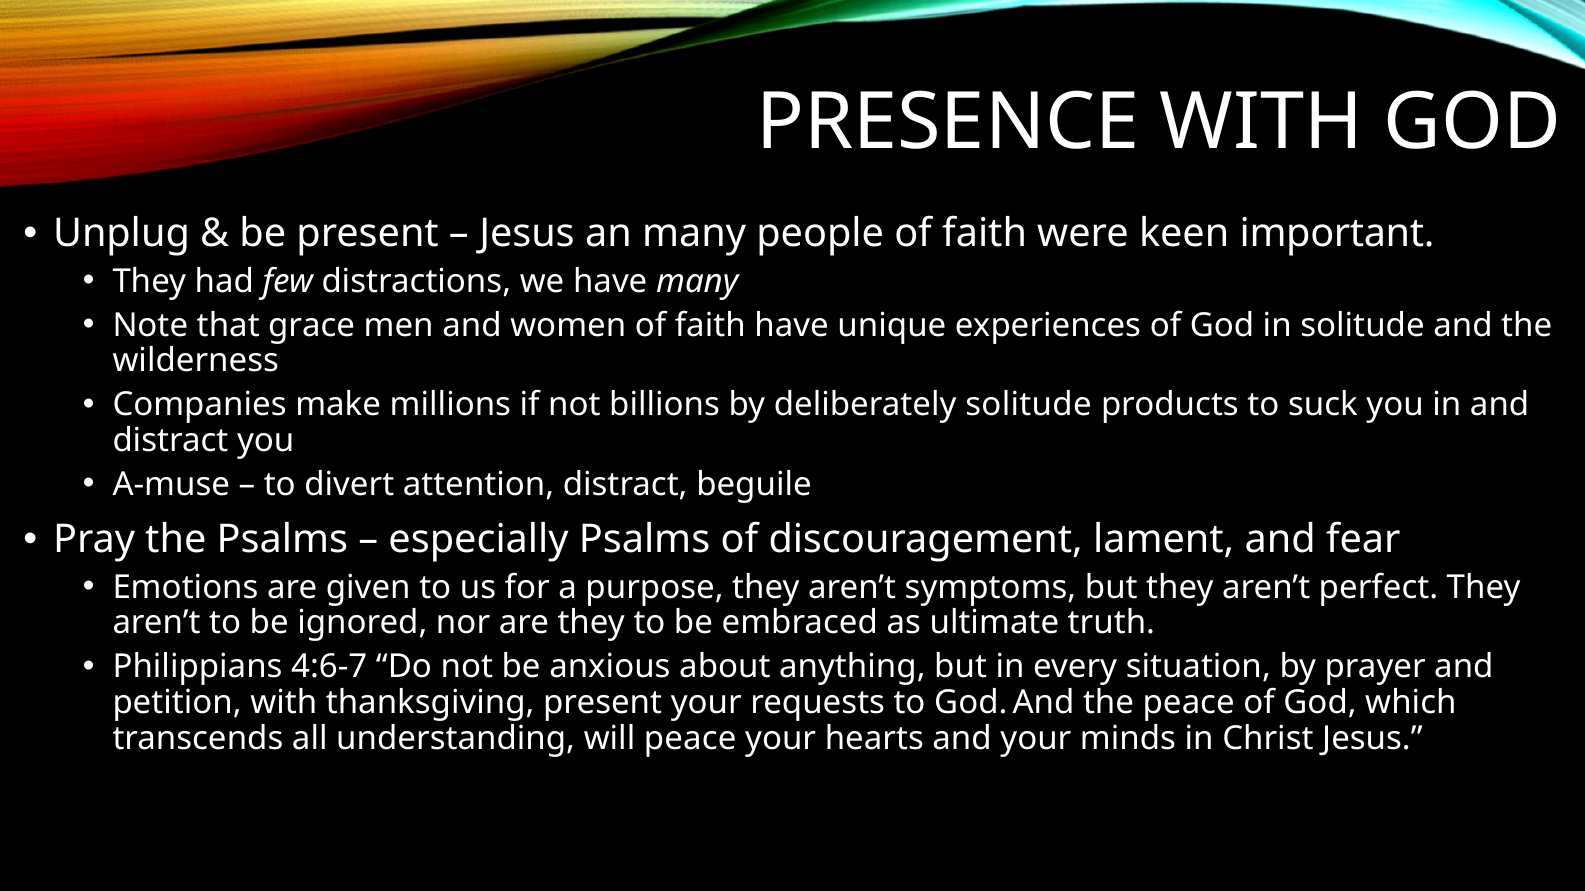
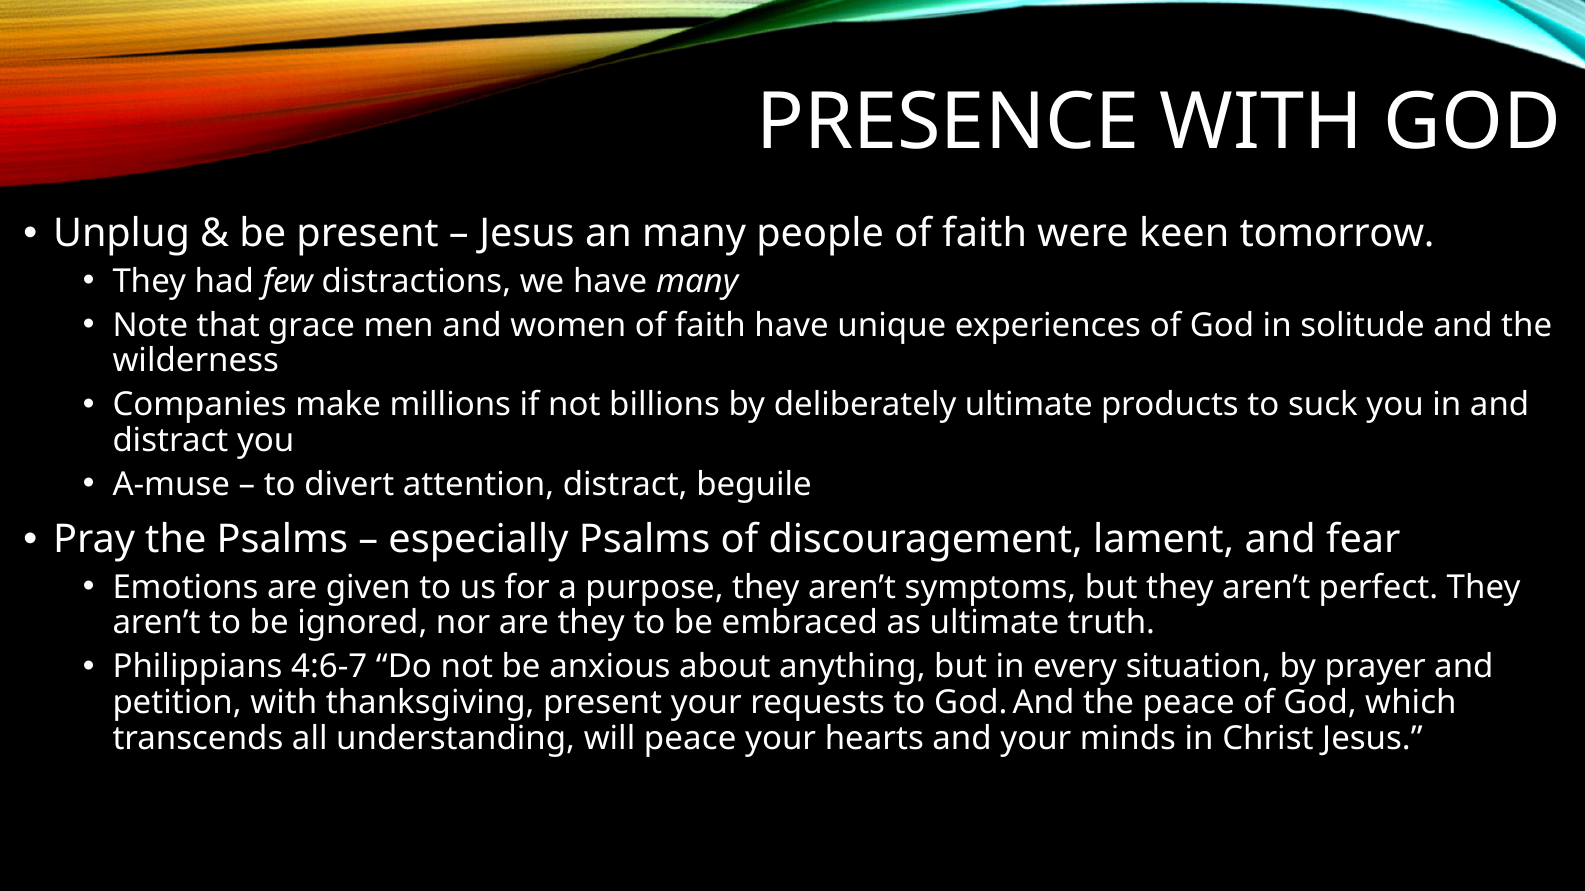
important: important -> tomorrow (1337, 234)
deliberately solitude: solitude -> ultimate (1029, 405)
